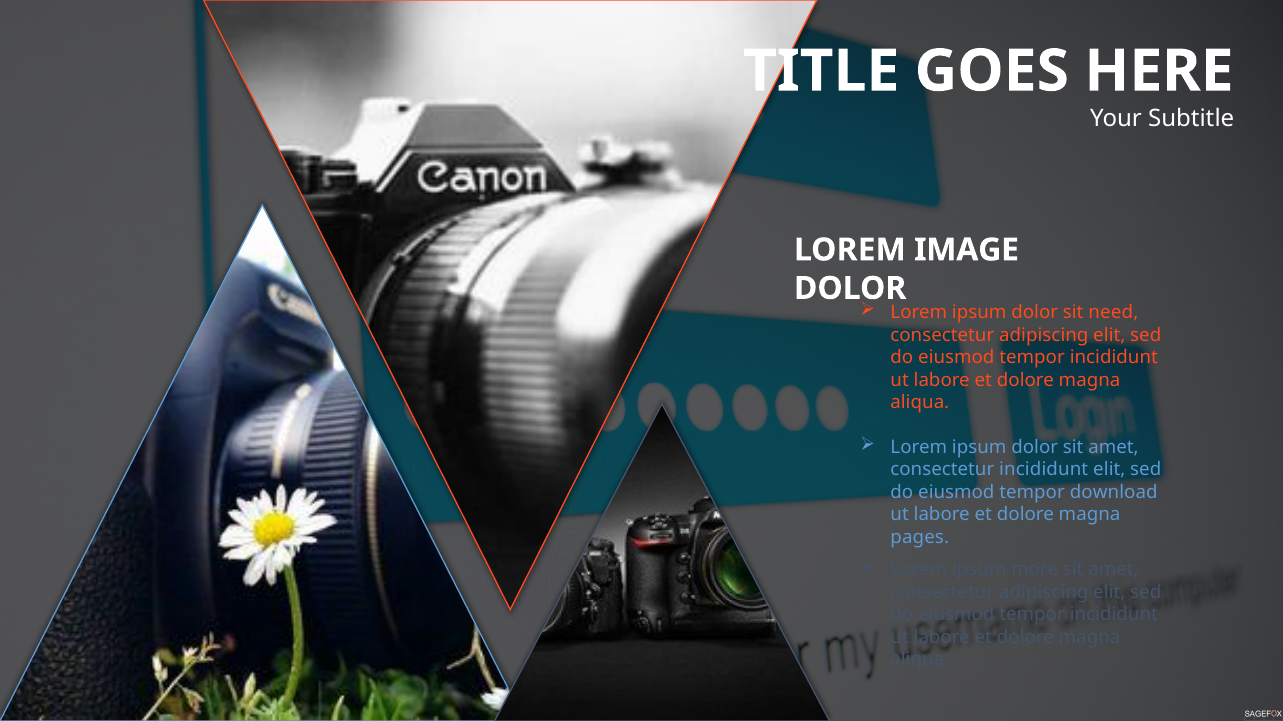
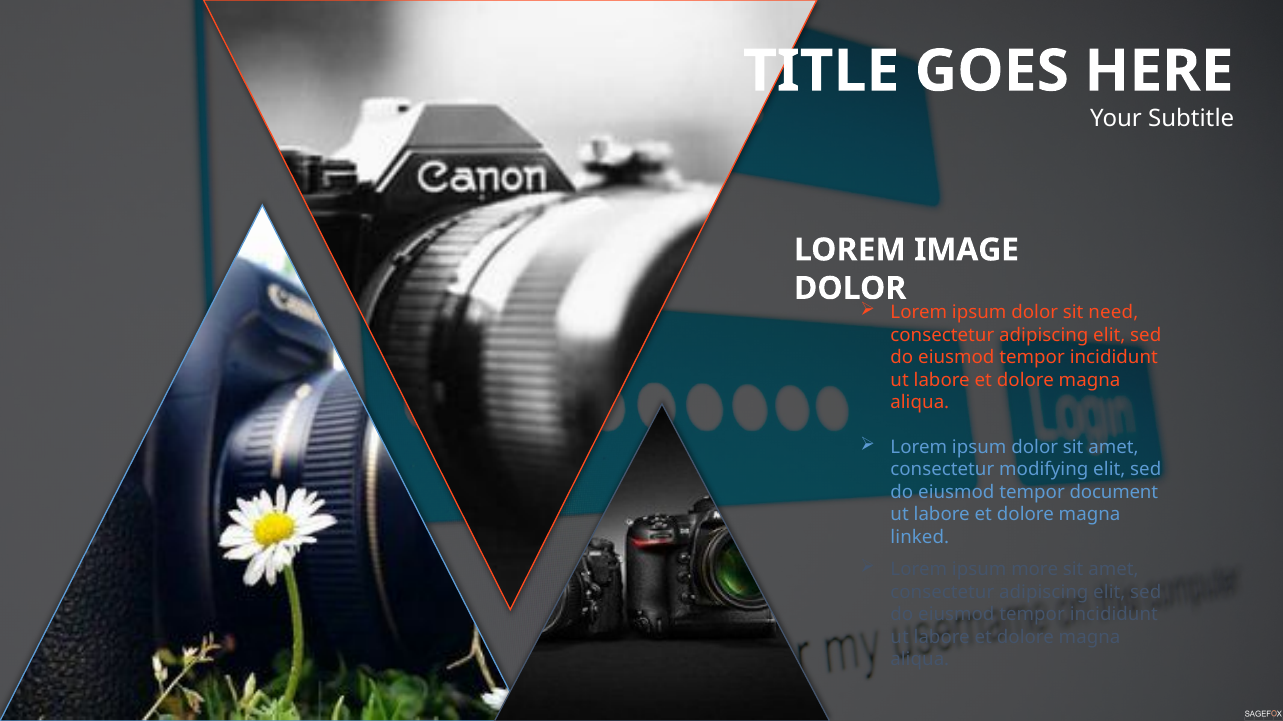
consectetur incididunt: incididunt -> modifying (1044, 470)
download: download -> document (1114, 493)
pages: pages -> linked (920, 538)
